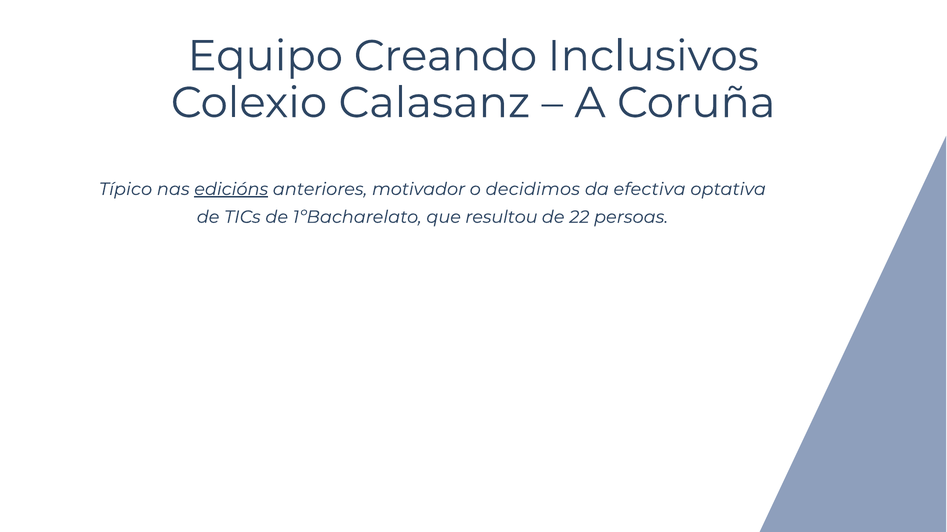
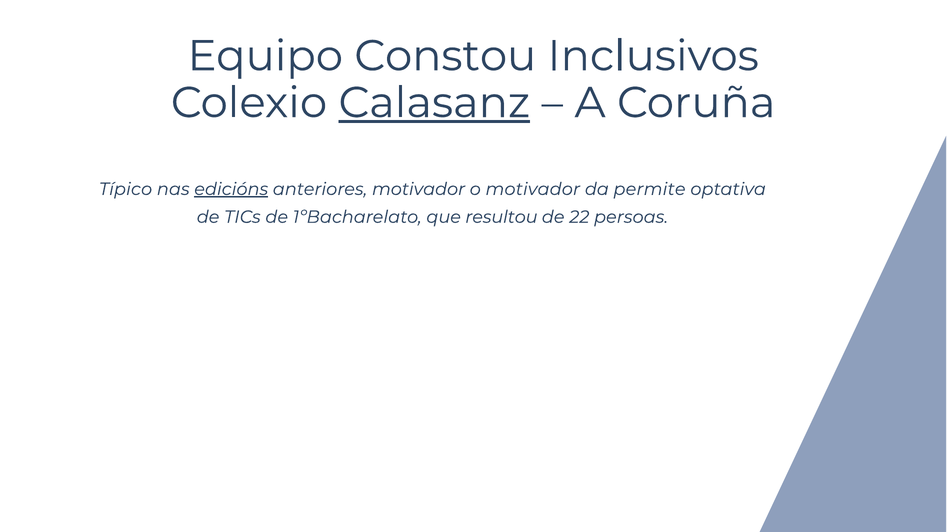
Creando: Creando -> Constou (445, 56)
Calasanz underline: none -> present (434, 103)
o decidimos: decidimos -> motivador (533, 189)
efectiva: efectiva -> permite (650, 189)
